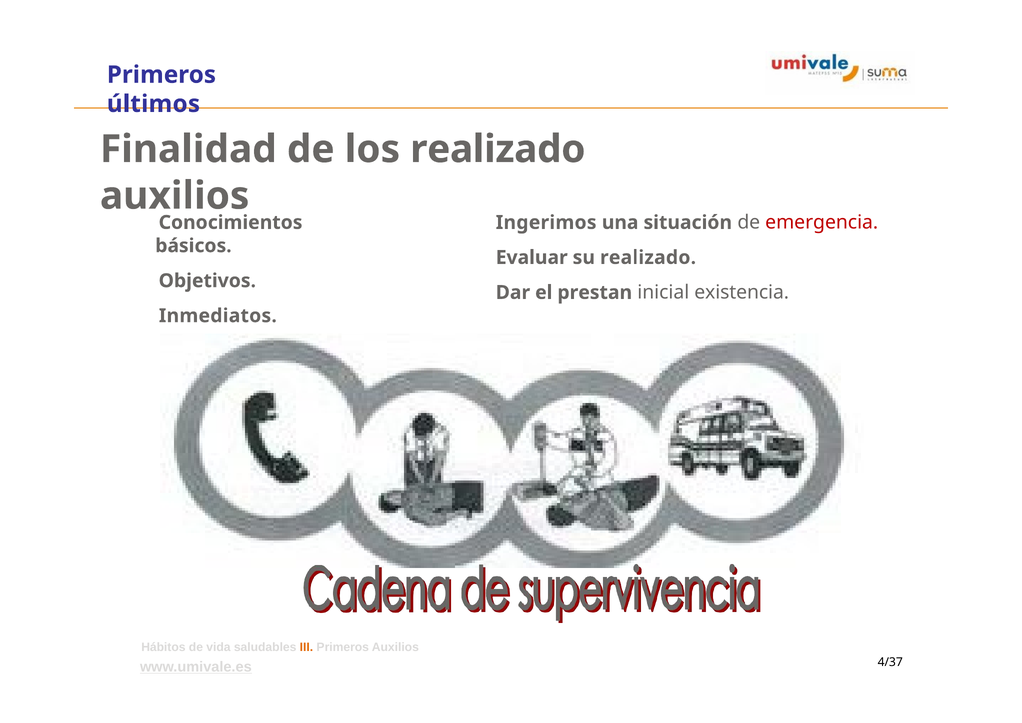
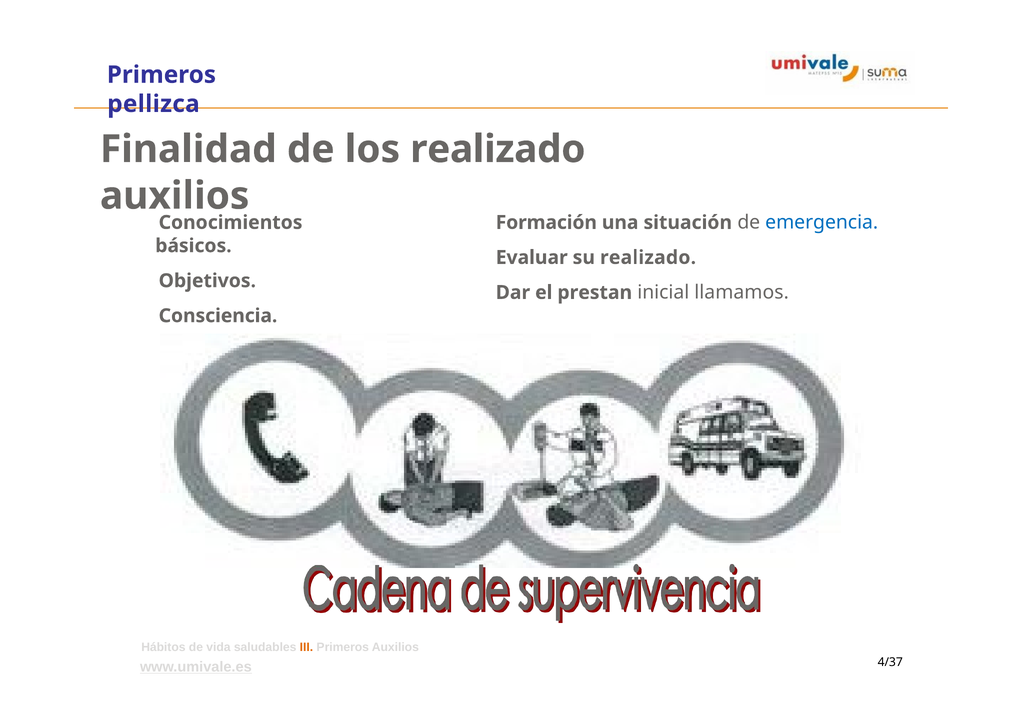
últimos: últimos -> pellizca (153, 104)
Ingerimos: Ingerimos -> Formación (546, 222)
emergencia colour: red -> blue (822, 222)
existencia: existencia -> llamamos (742, 292)
Inmediatos: Inmediatos -> Consciencia (218, 316)
